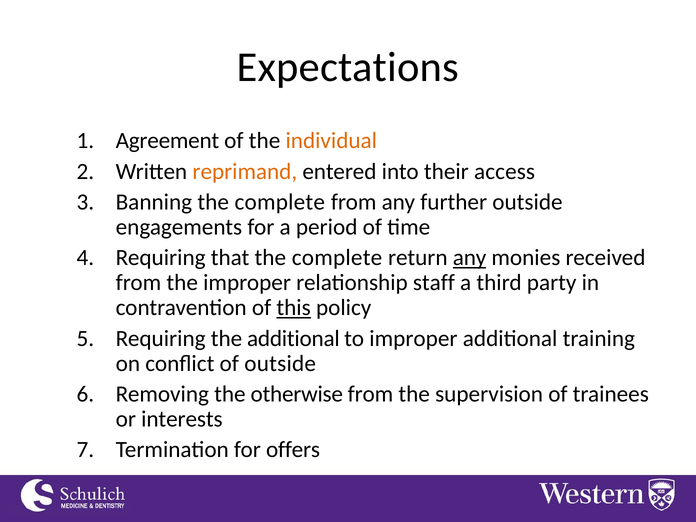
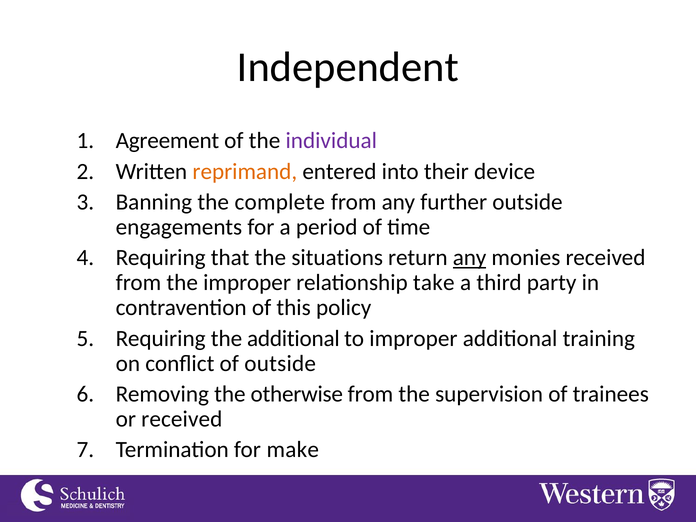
Expectations: Expectations -> Independent (348, 67)
individual colour: orange -> purple (331, 141)
access: access -> device (505, 171)
that the complete: complete -> situations (337, 258)
staff: staff -> take (434, 283)
this underline: present -> none (294, 308)
or interests: interests -> received (182, 419)
offers: offers -> make (293, 450)
